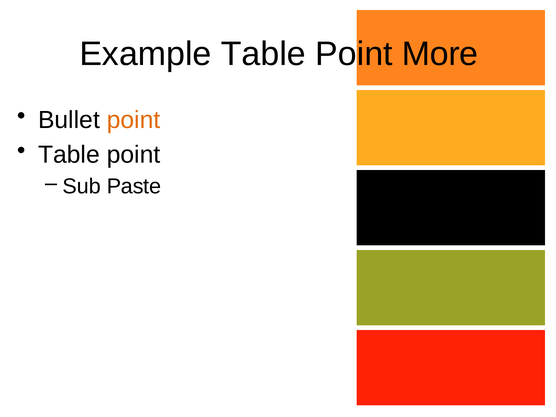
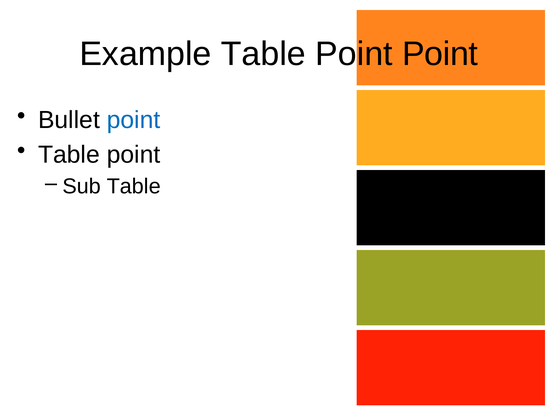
Point More: More -> Point (440, 54)
point colour: orange -> blue (134, 120)
Sub Paste: Paste -> Table (134, 186)
